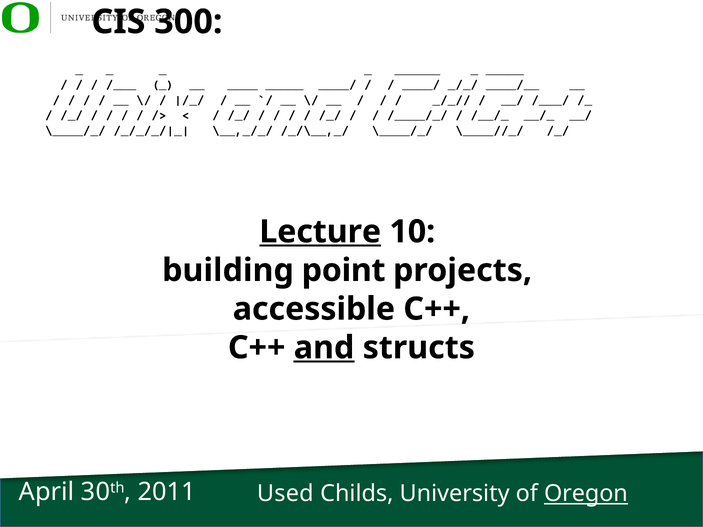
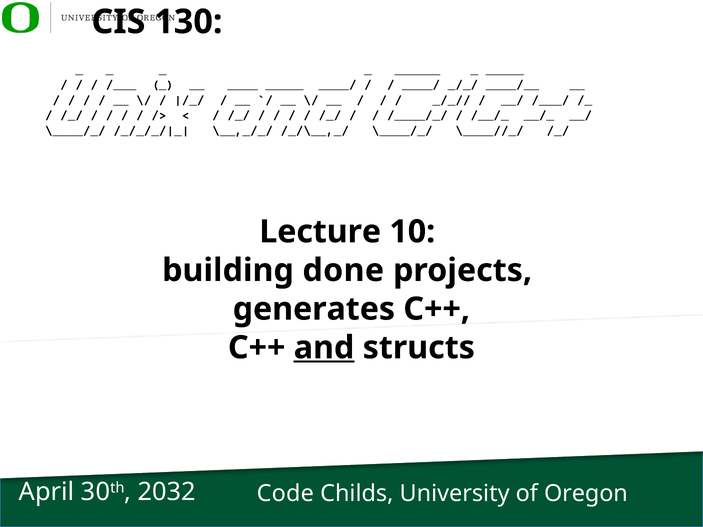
300: 300 -> 130 (188, 22)
Lecture underline: present -> none (320, 232)
point: point -> done (343, 270)
accessible: accessible -> generates (314, 309)
2011: 2011 -> 2032 (167, 492)
Used: Used -> Code (285, 494)
Oregon underline: present -> none (586, 494)
